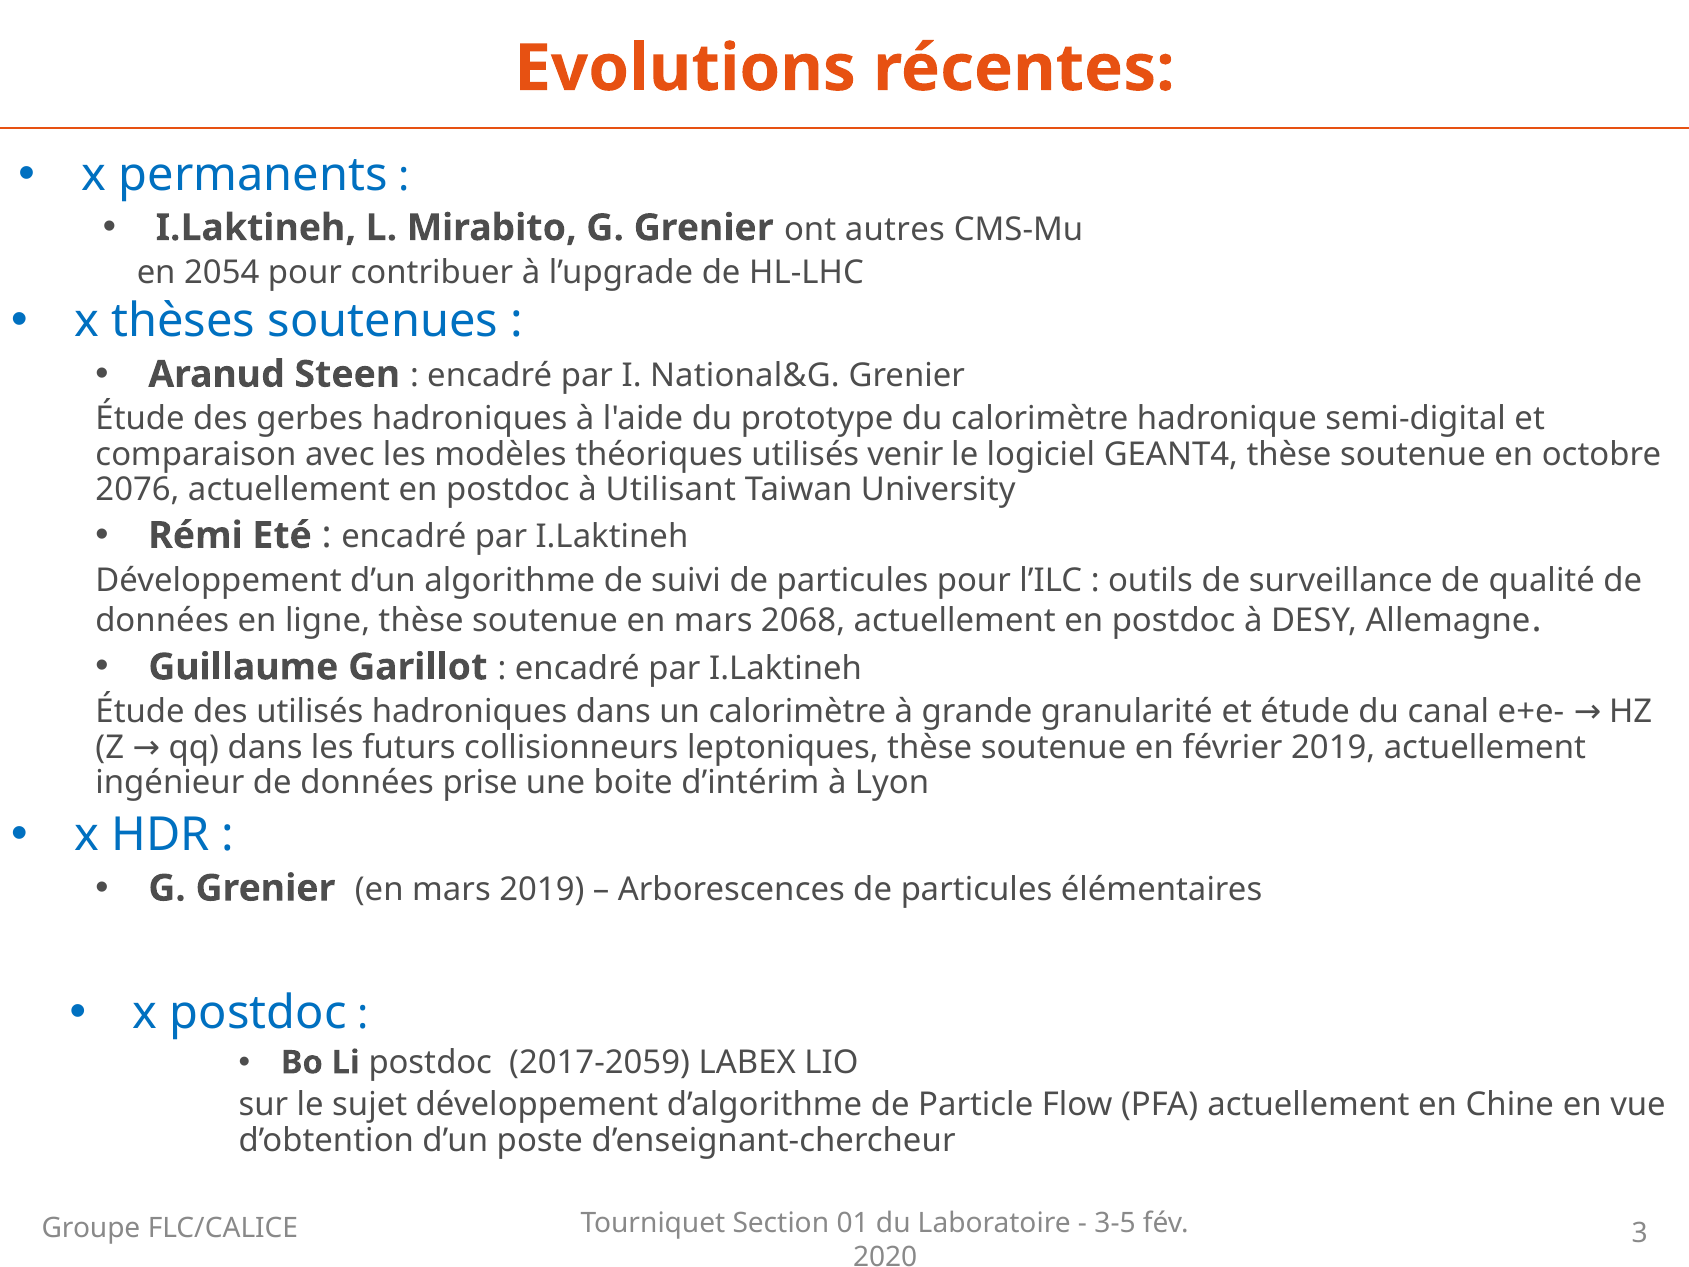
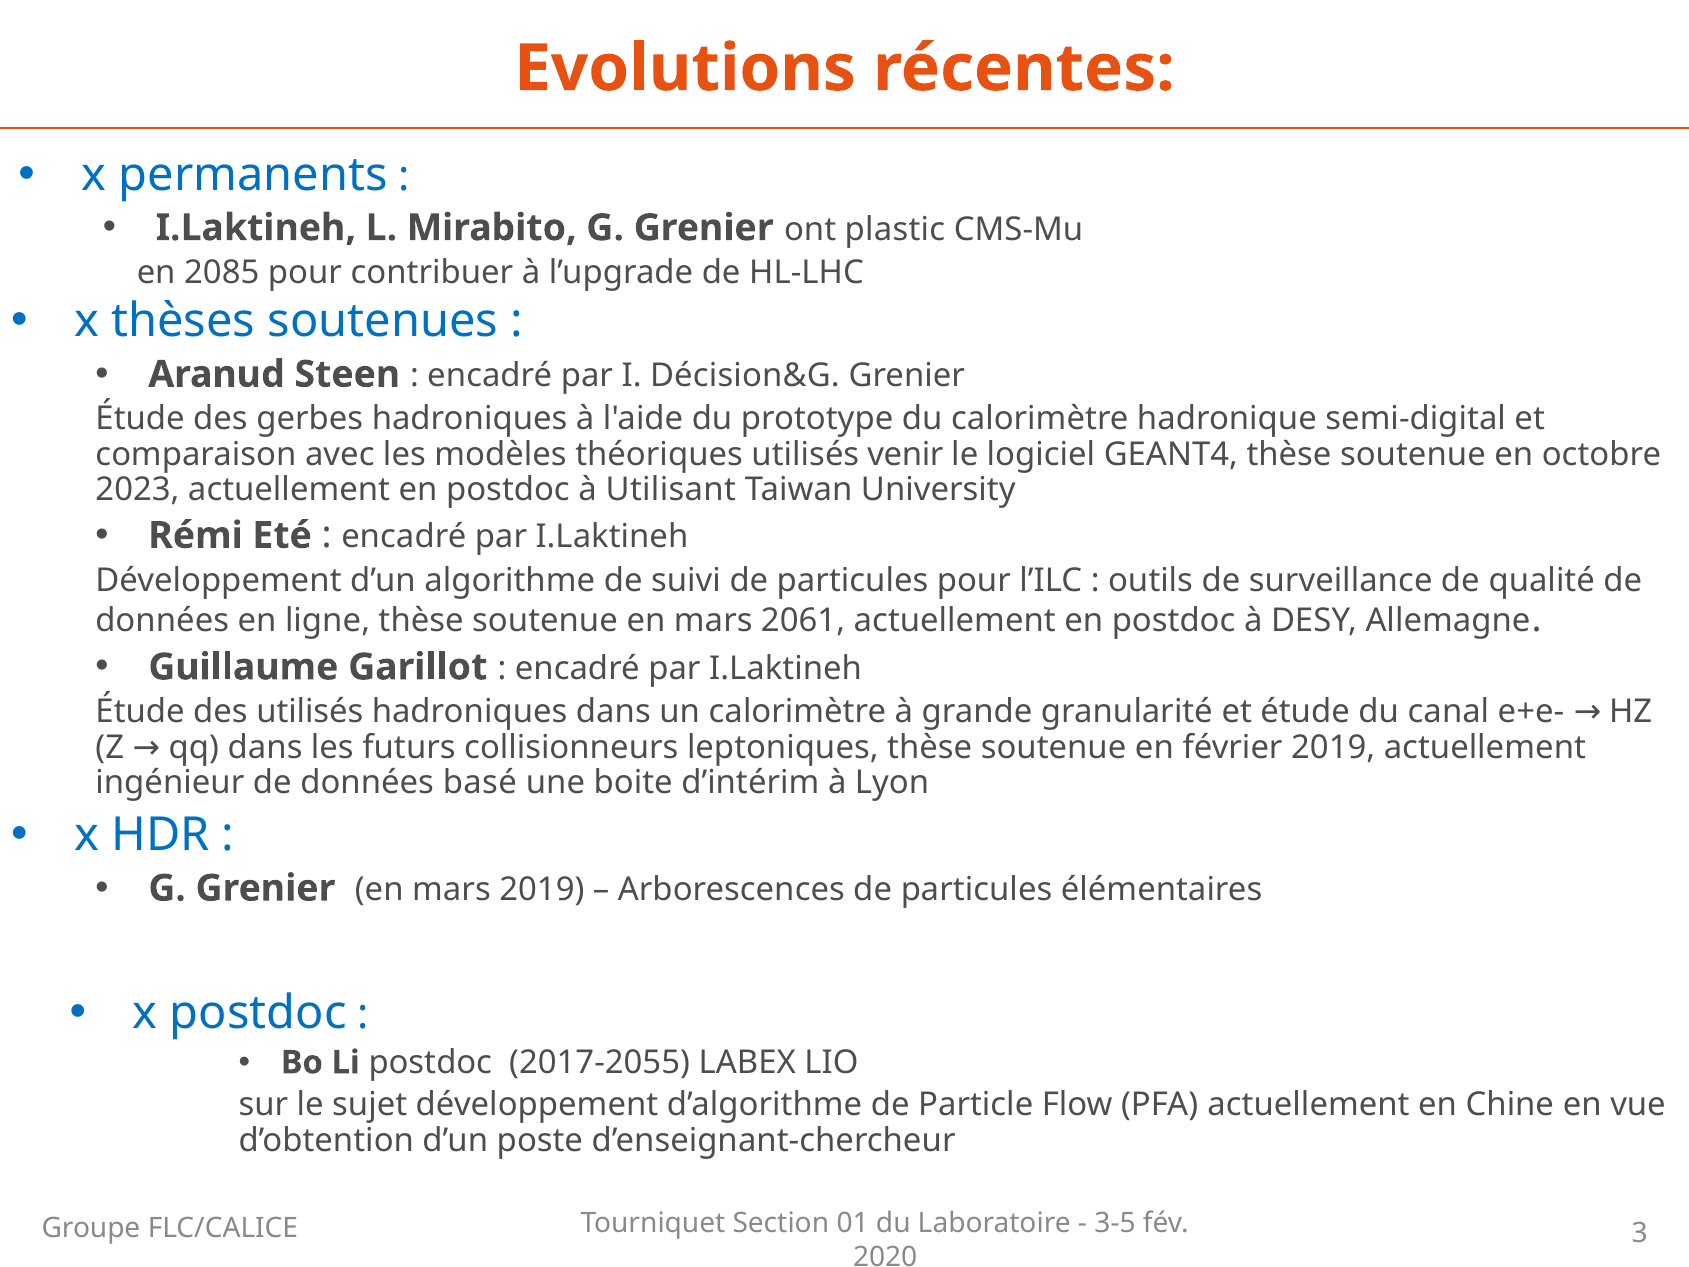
autres: autres -> plastic (895, 229)
2054: 2054 -> 2085 (222, 272)
National&G: National&G -> Décision&G (745, 376)
2076: 2076 -> 2023 (137, 490)
2068: 2068 -> 2061 (803, 620)
prise: prise -> basé (480, 783)
2017-2059: 2017-2059 -> 2017-2055 (600, 1062)
